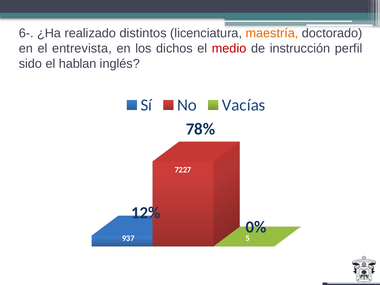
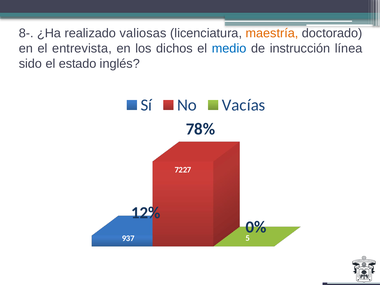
6-: 6- -> 8- (26, 33)
distintos: distintos -> valiosas (143, 33)
medio colour: red -> blue (229, 48)
perfil: perfil -> línea (349, 48)
hablan: hablan -> estado (78, 64)
